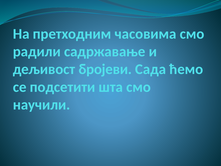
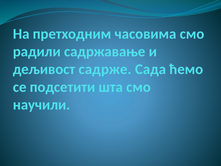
бројеви: бројеви -> садрже (105, 69)
